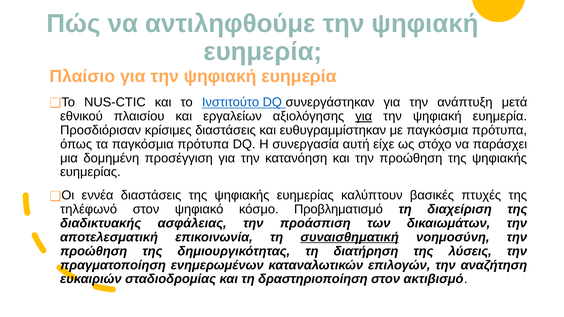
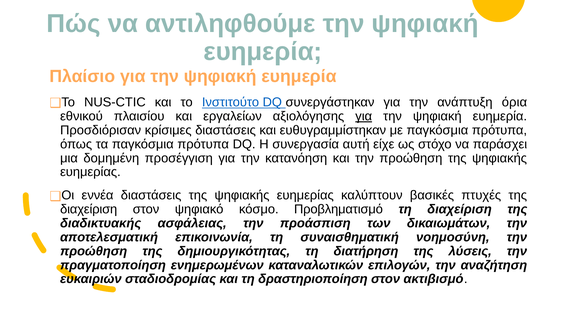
μετά: μετά -> όρια (514, 102)
τηλέφωνό: τηλέφωνό -> διαχείριση (89, 209)
συναισθηματική underline: present -> none (350, 237)
